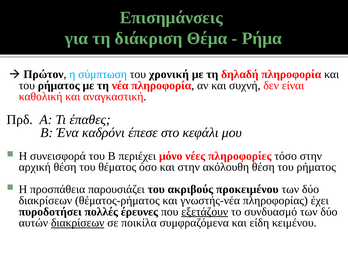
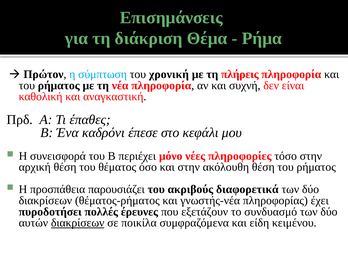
δηλαδή: δηλαδή -> πλήρεις (240, 74)
προκειμένου: προκειμένου -> διαφορετικά (247, 189)
εξετάζουν underline: present -> none (205, 212)
